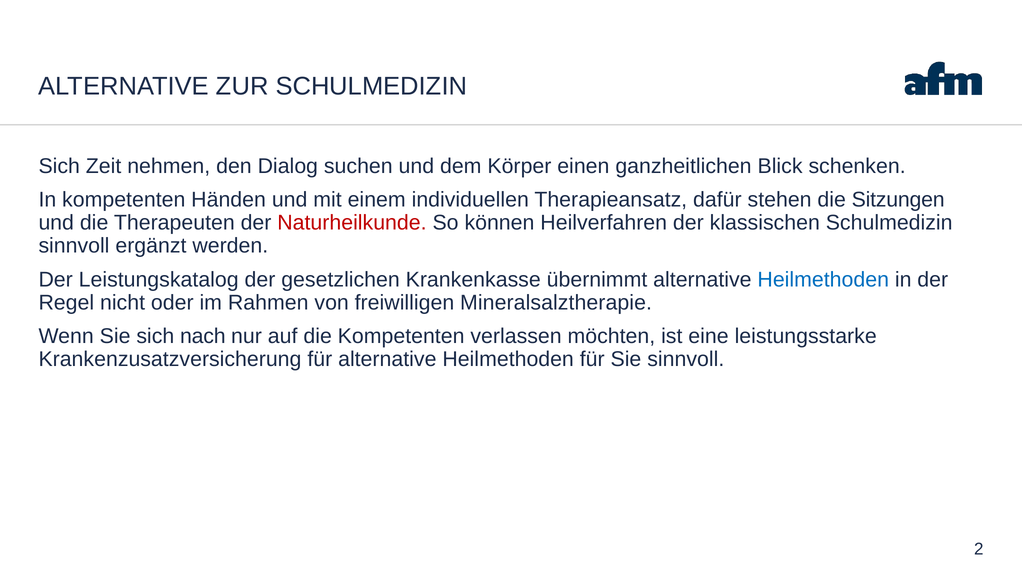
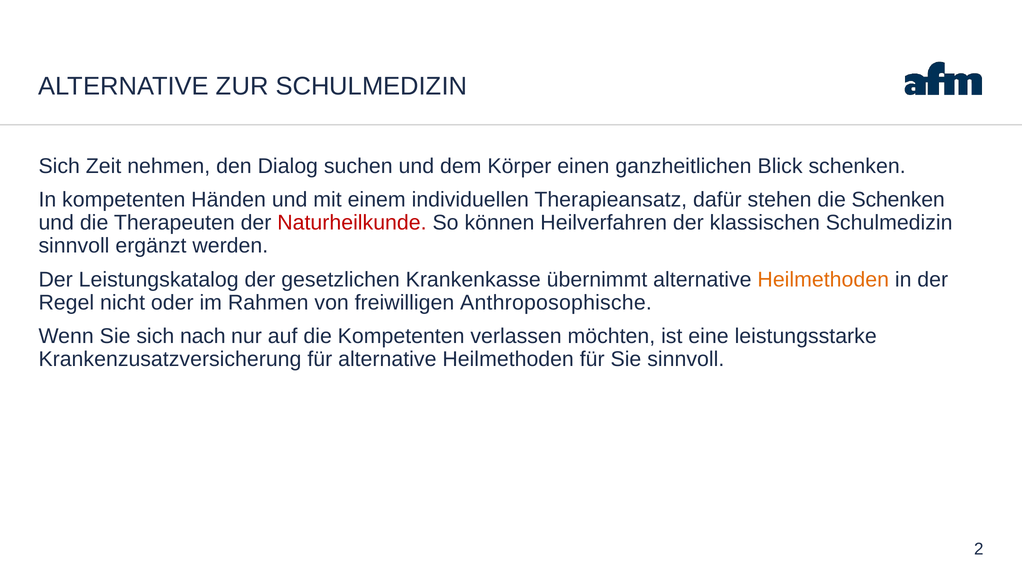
die Sitzungen: Sitzungen -> Schenken (898, 200)
Heilmethoden colour: blue -> orange (823, 279)
Mineralsalztherapie: Mineralsalztherapie -> Anthroposophische (556, 302)
